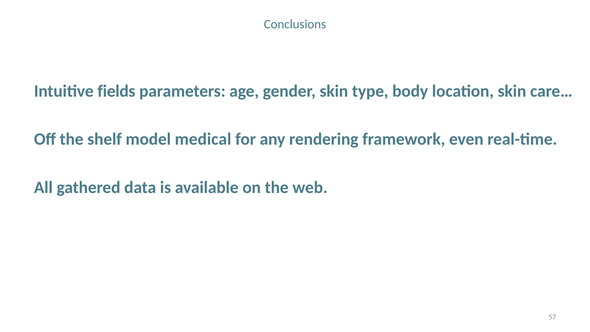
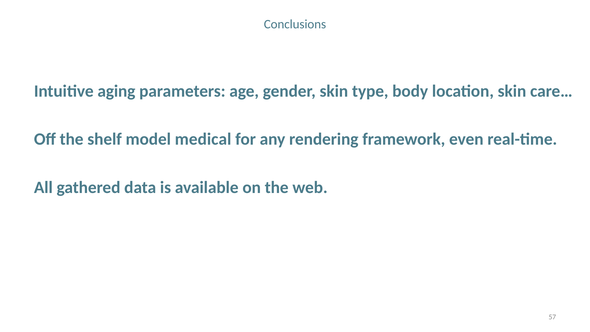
fields: fields -> aging (116, 91)
